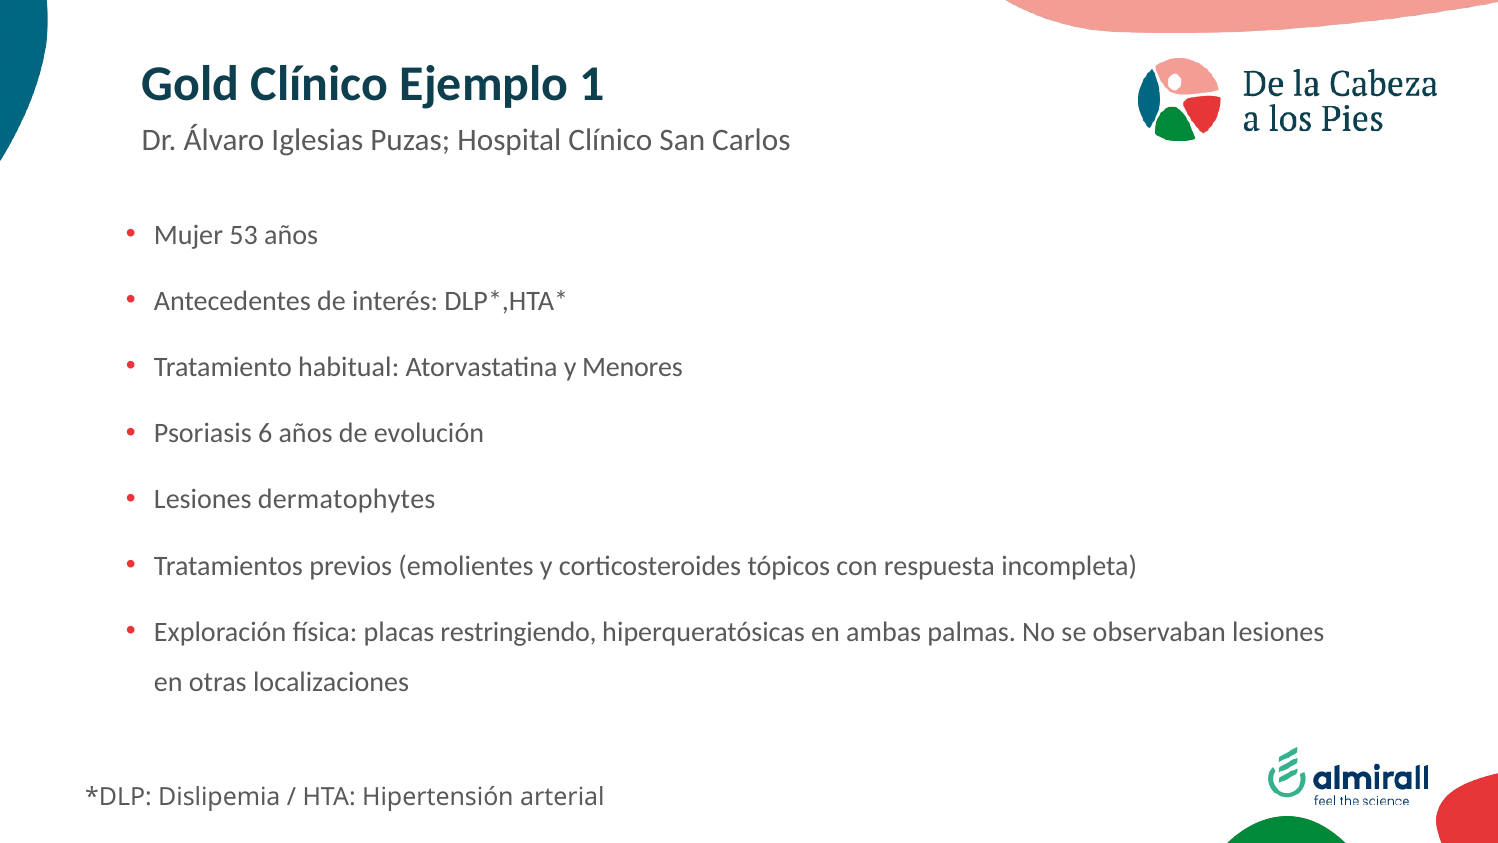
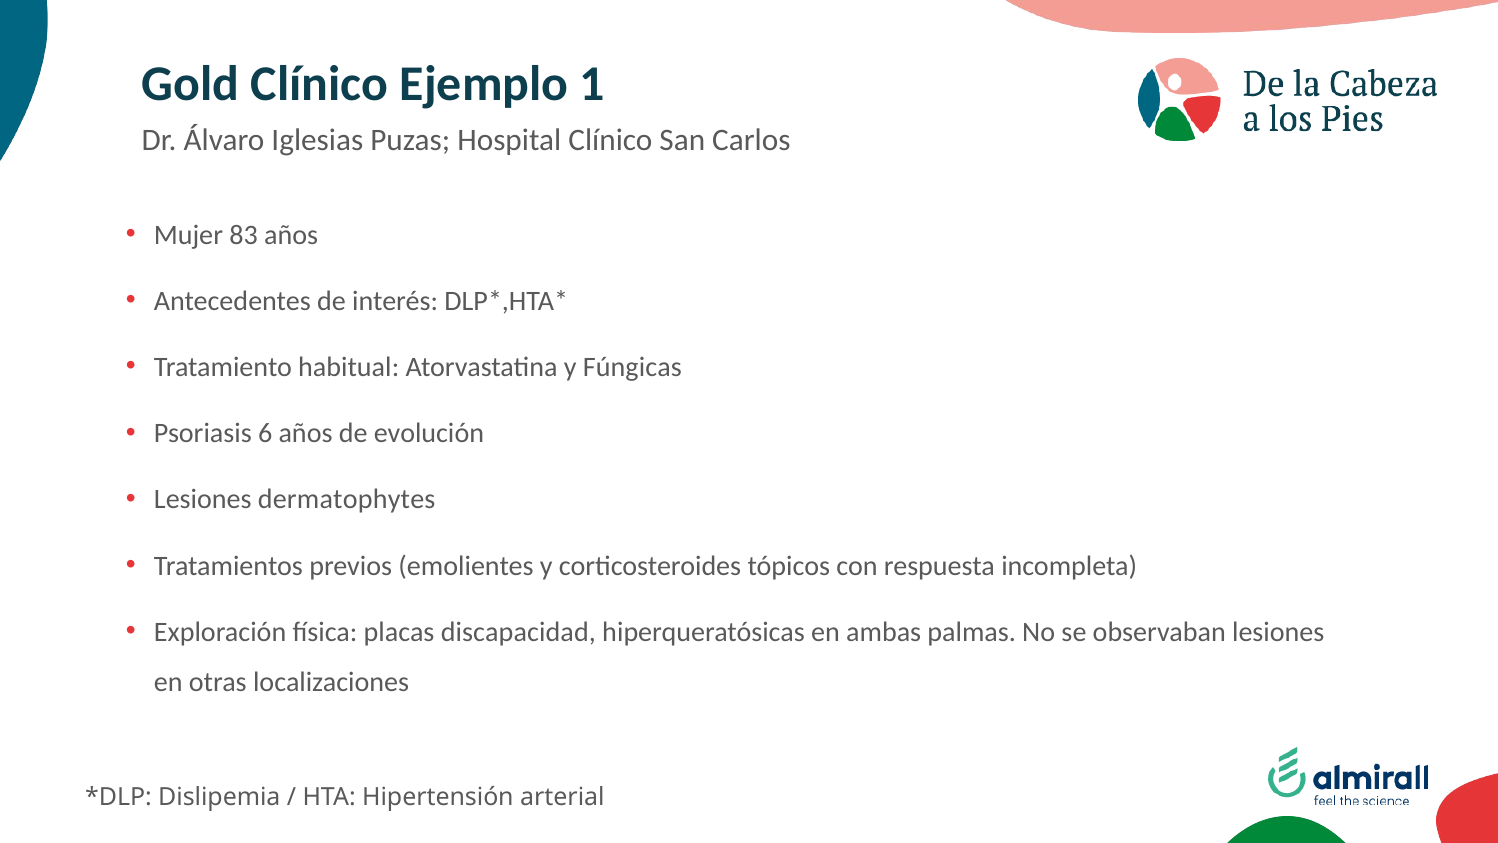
53: 53 -> 83 (244, 235)
Menores: Menores -> Fúngicas (632, 367)
restringiendo: restringiendo -> discapacidad (518, 632)
